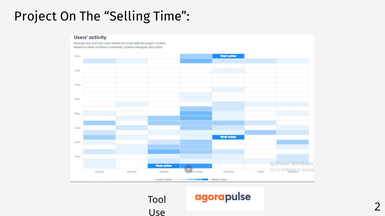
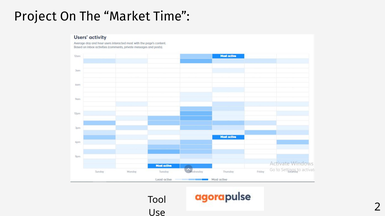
Selling: Selling -> Market (127, 16)
